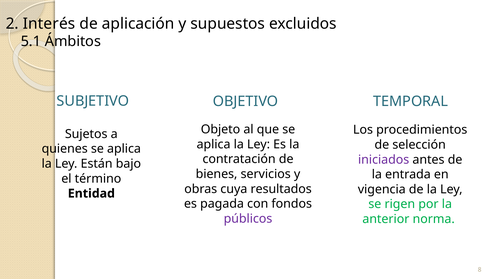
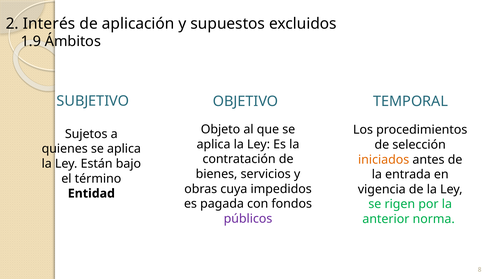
5.1: 5.1 -> 1.9 (31, 41)
iniciados colour: purple -> orange (384, 160)
resultados: resultados -> impedidos (281, 189)
